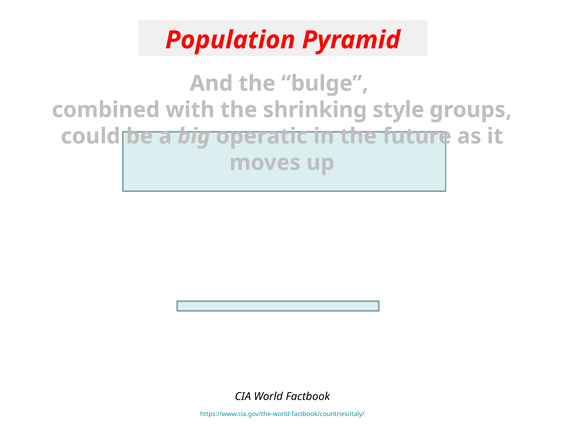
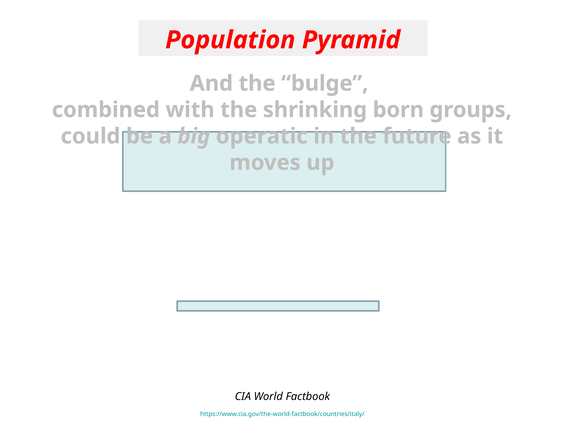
style: style -> born (398, 110)
